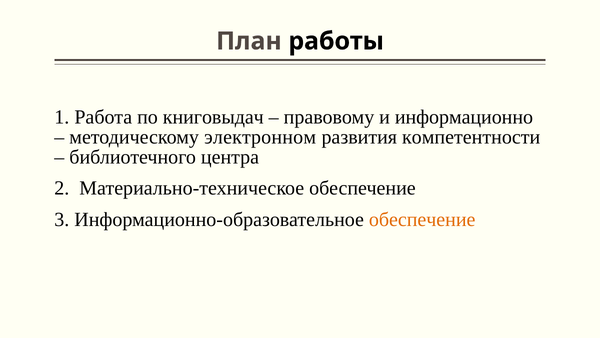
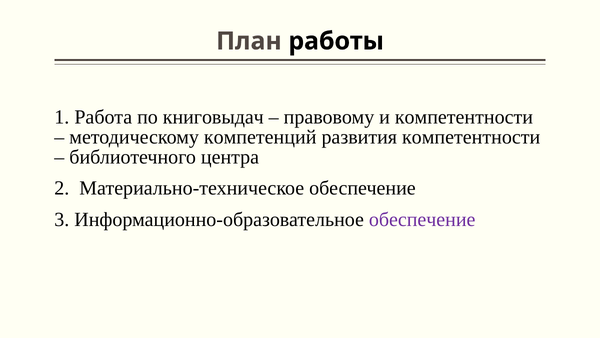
и информационно: информационно -> компетентности (464, 117)
электронном: электронном -> компетенций (260, 137)
обеспечение colour: orange -> purple (422, 219)
